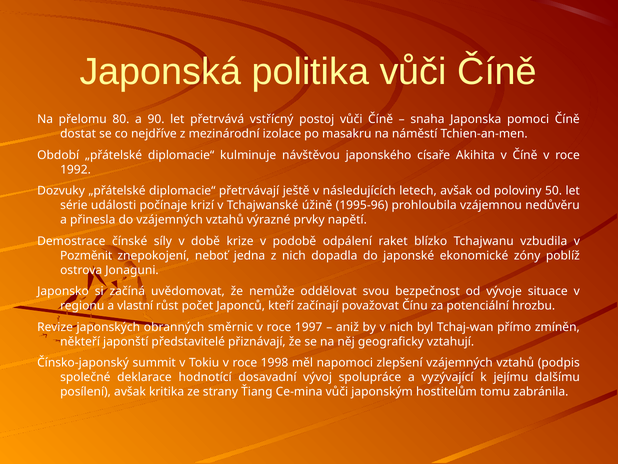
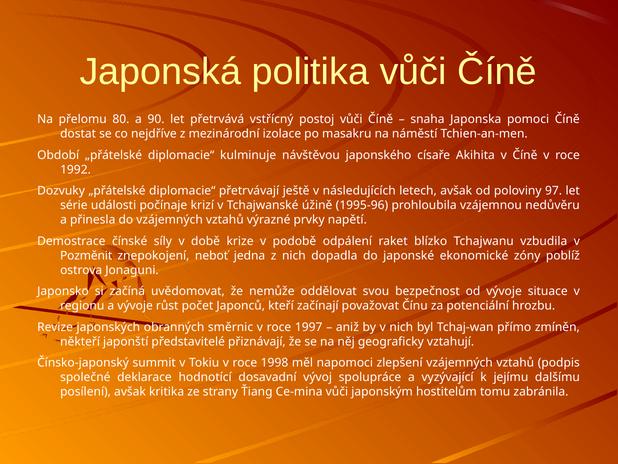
50: 50 -> 97 (554, 191)
a vlastní: vlastní -> vývoje (135, 306)
